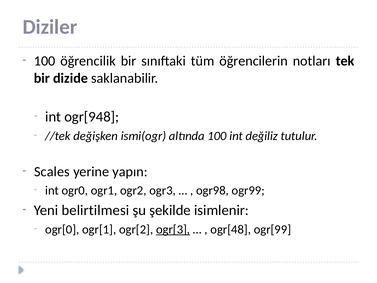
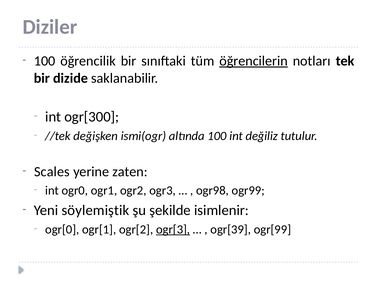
öğrencilerin underline: none -> present (254, 61)
ogr[948: ogr[948 -> ogr[300 (92, 117)
yapın: yapın -> zaten (130, 171)
belirtilmesi: belirtilmesi -> söylemiştik (95, 210)
ogr[48: ogr[48 -> ogr[39 (231, 229)
